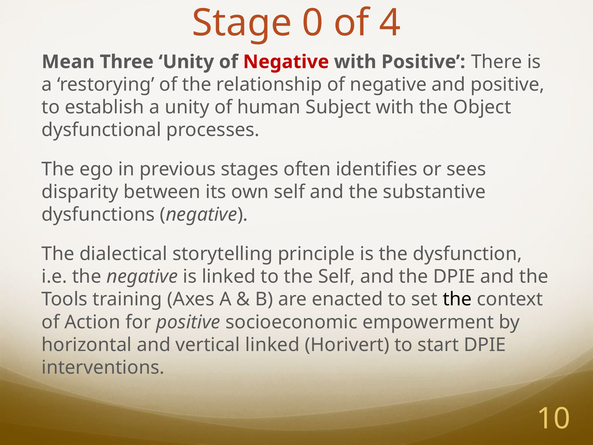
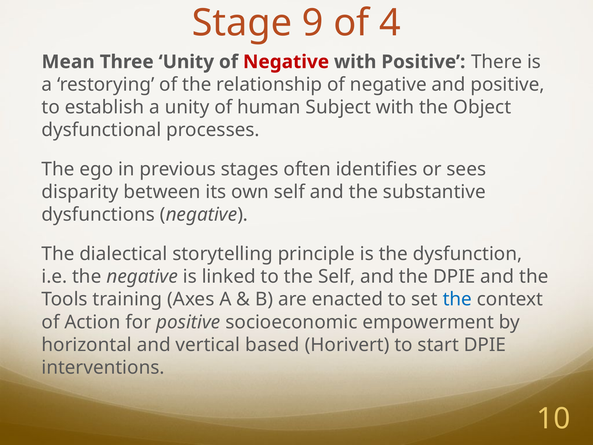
0: 0 -> 9 (313, 23)
the colour: black -> blue (457, 299)
vertical linked: linked -> based (272, 345)
